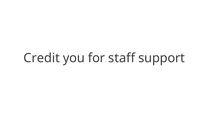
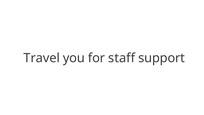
Credit: Credit -> Travel (42, 58)
